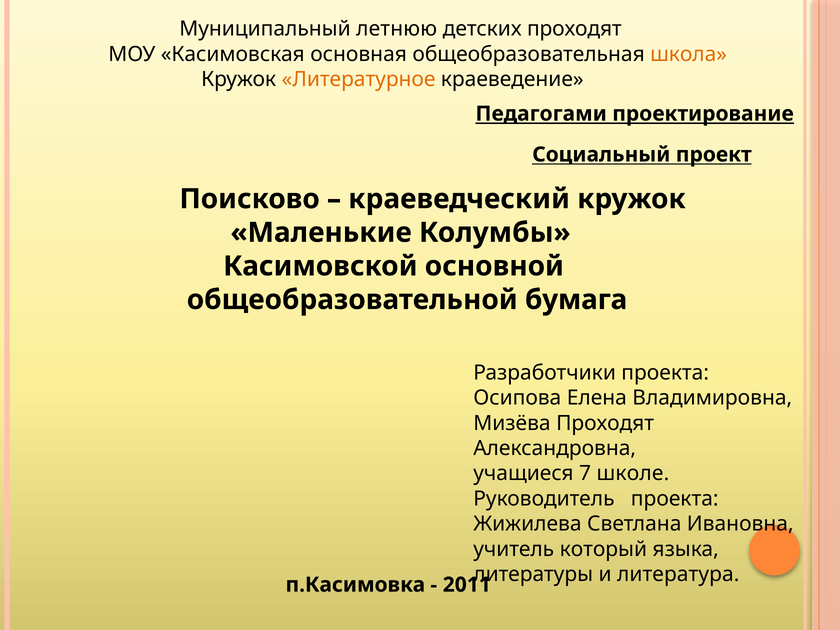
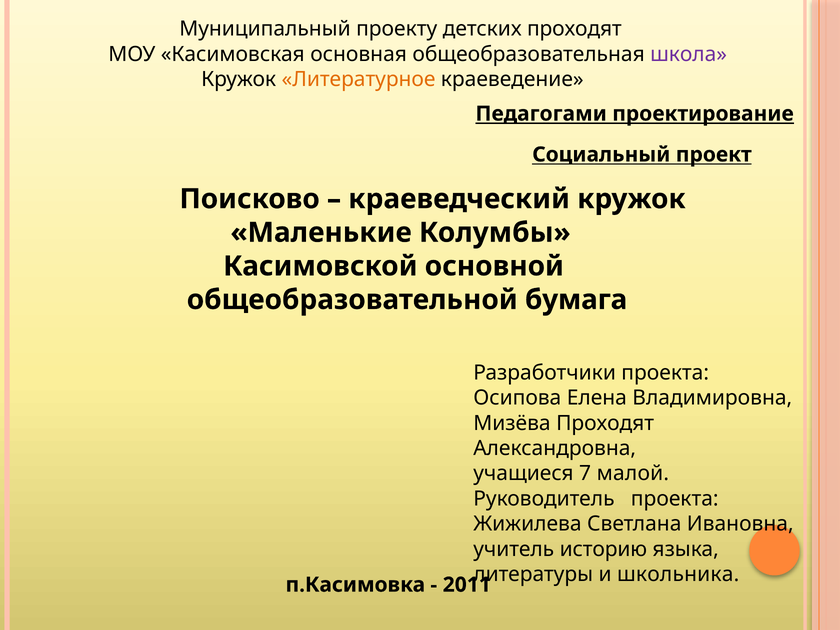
летнюю: летнюю -> проекту (397, 29)
школа colour: orange -> purple (689, 54)
школе: школе -> малой (633, 474)
который: который -> историю (603, 549)
литература: литература -> школьника (678, 574)
